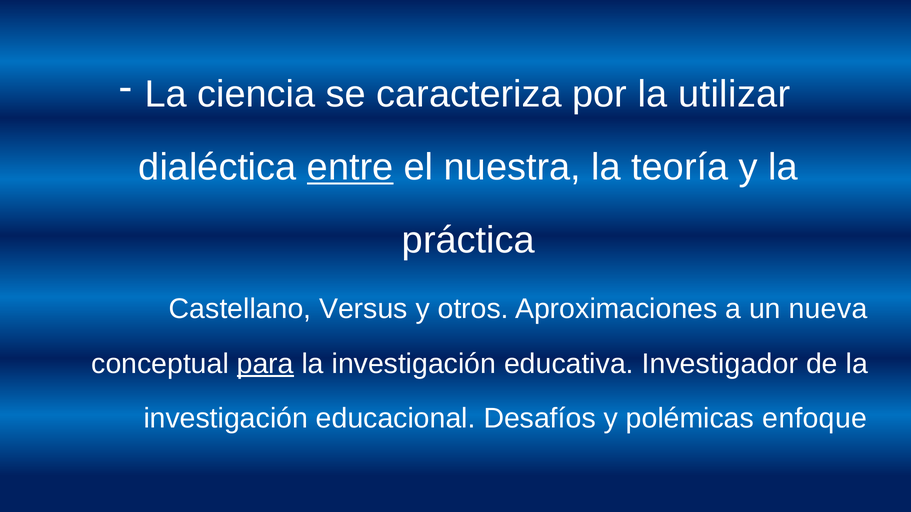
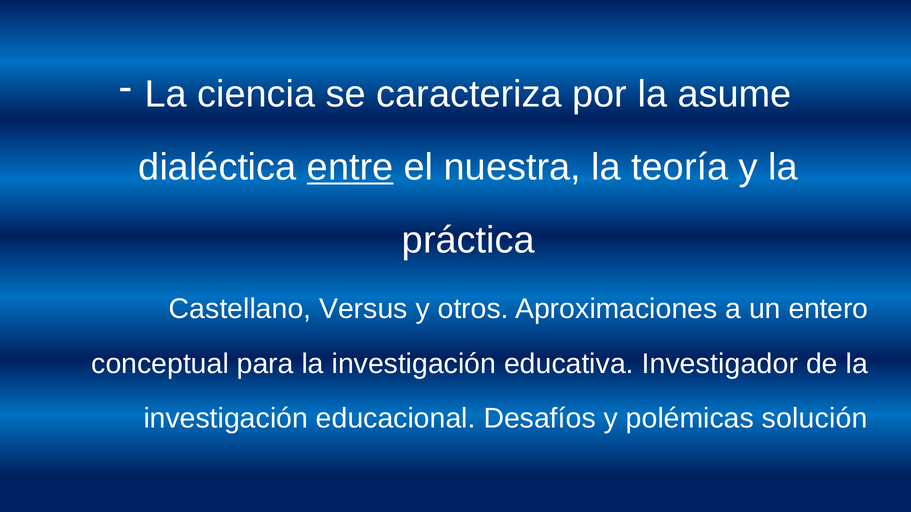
utilizar: utilizar -> asume (735, 95)
nueva: nueva -> entero (828, 309)
para underline: present -> none (265, 364)
enfoque: enfoque -> solución (815, 419)
